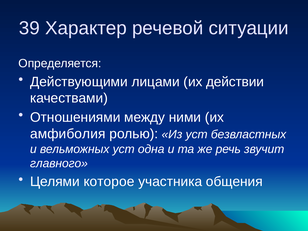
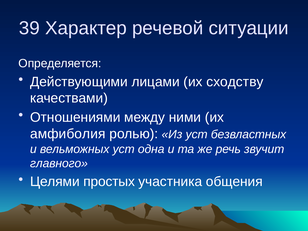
действии: действии -> сходству (235, 82)
которое: которое -> простых (109, 182)
